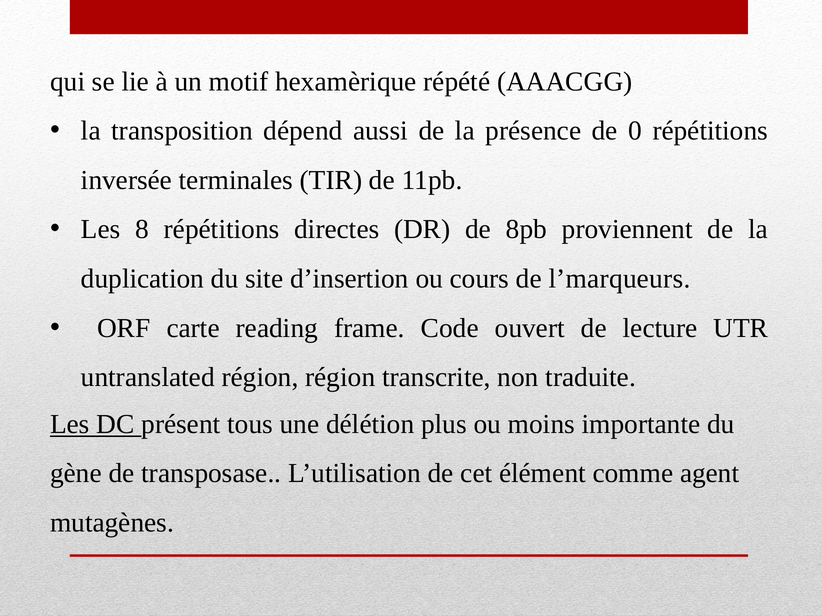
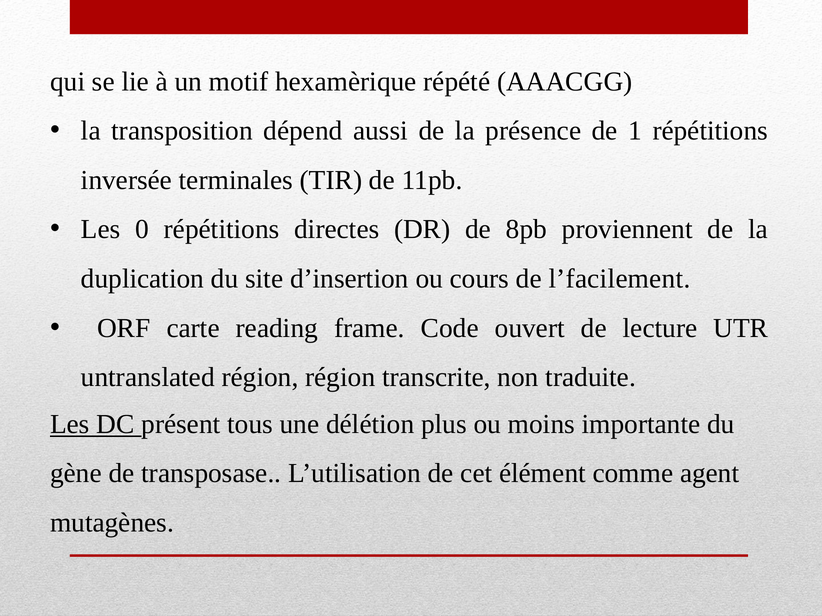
0: 0 -> 1 (635, 131)
8: 8 -> 0 (142, 230)
l’marqueurs: l’marqueurs -> l’facilement (619, 279)
